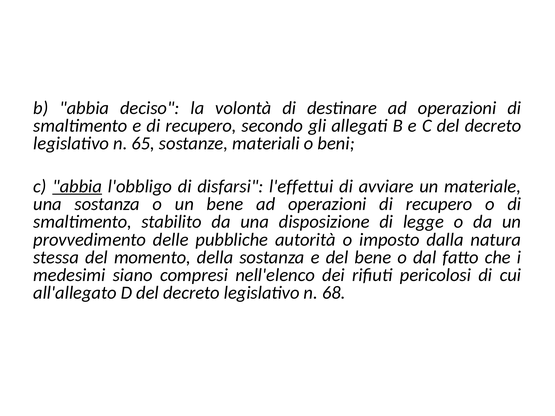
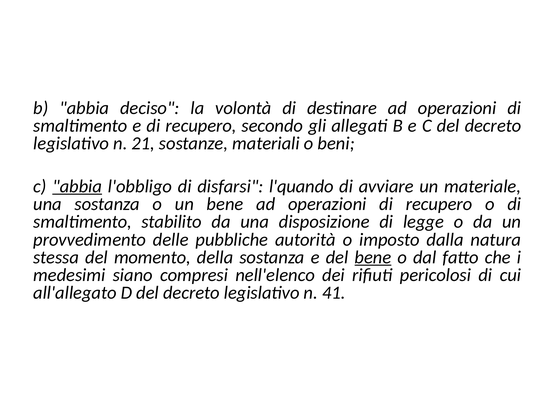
65: 65 -> 21 (143, 144)
l'effettui: l'effettui -> l'quando (301, 186)
bene underline: none -> present (373, 257)
68: 68 -> 41 (334, 293)
